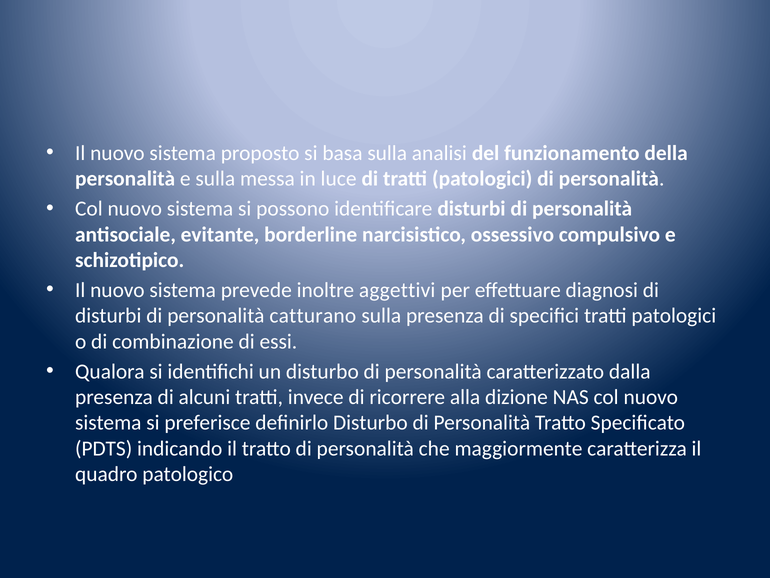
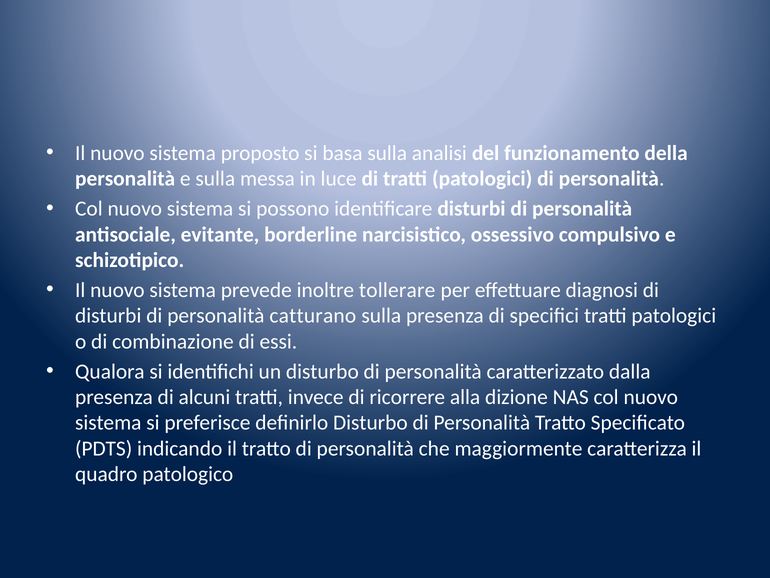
aggettivi: aggettivi -> tollerare (397, 290)
